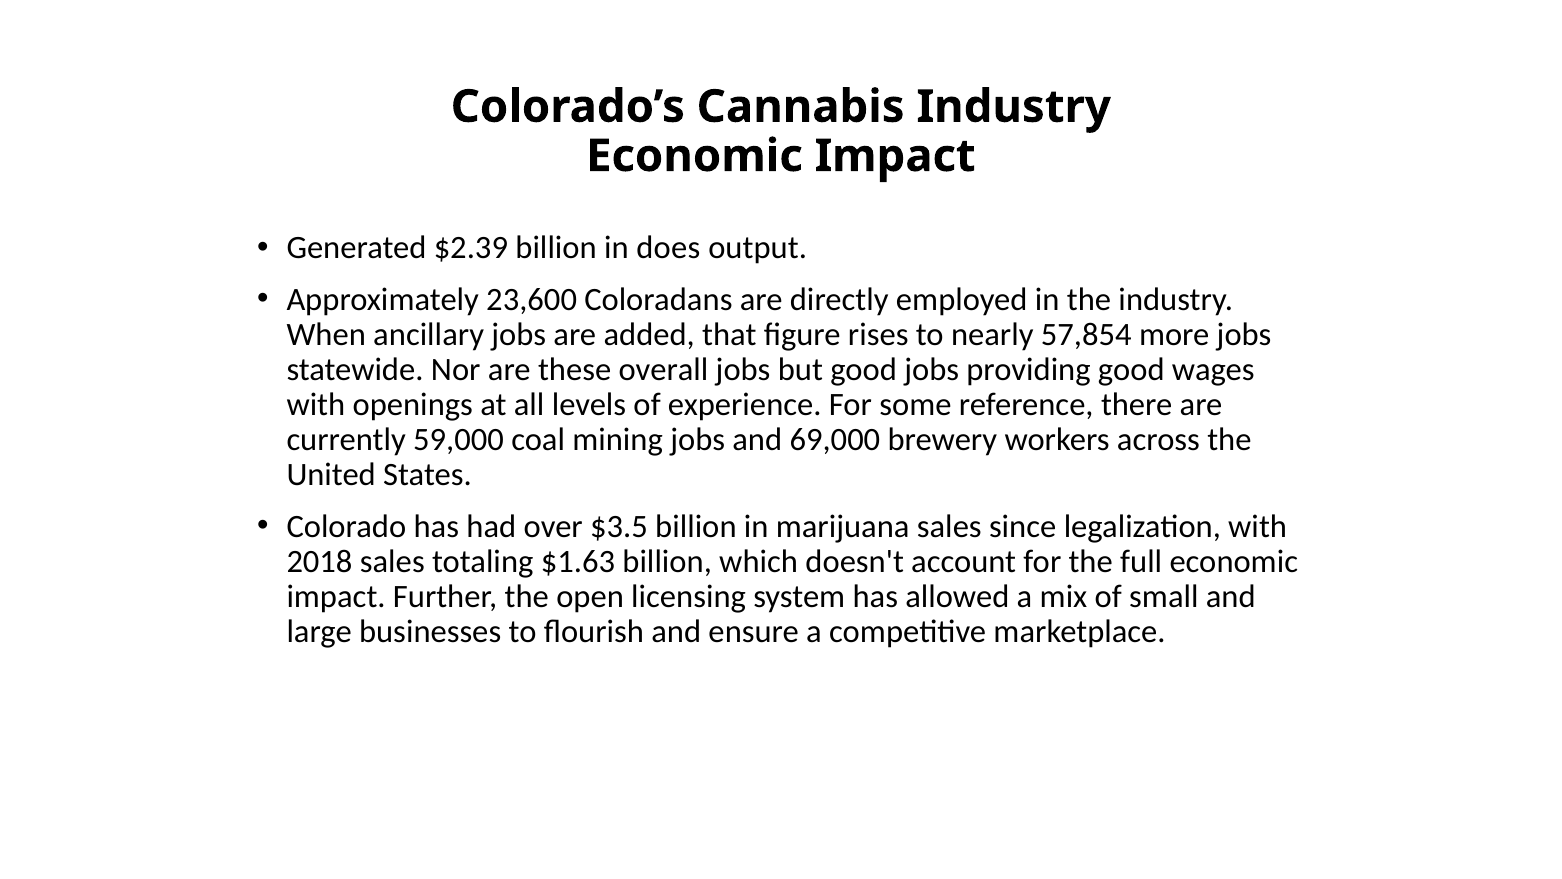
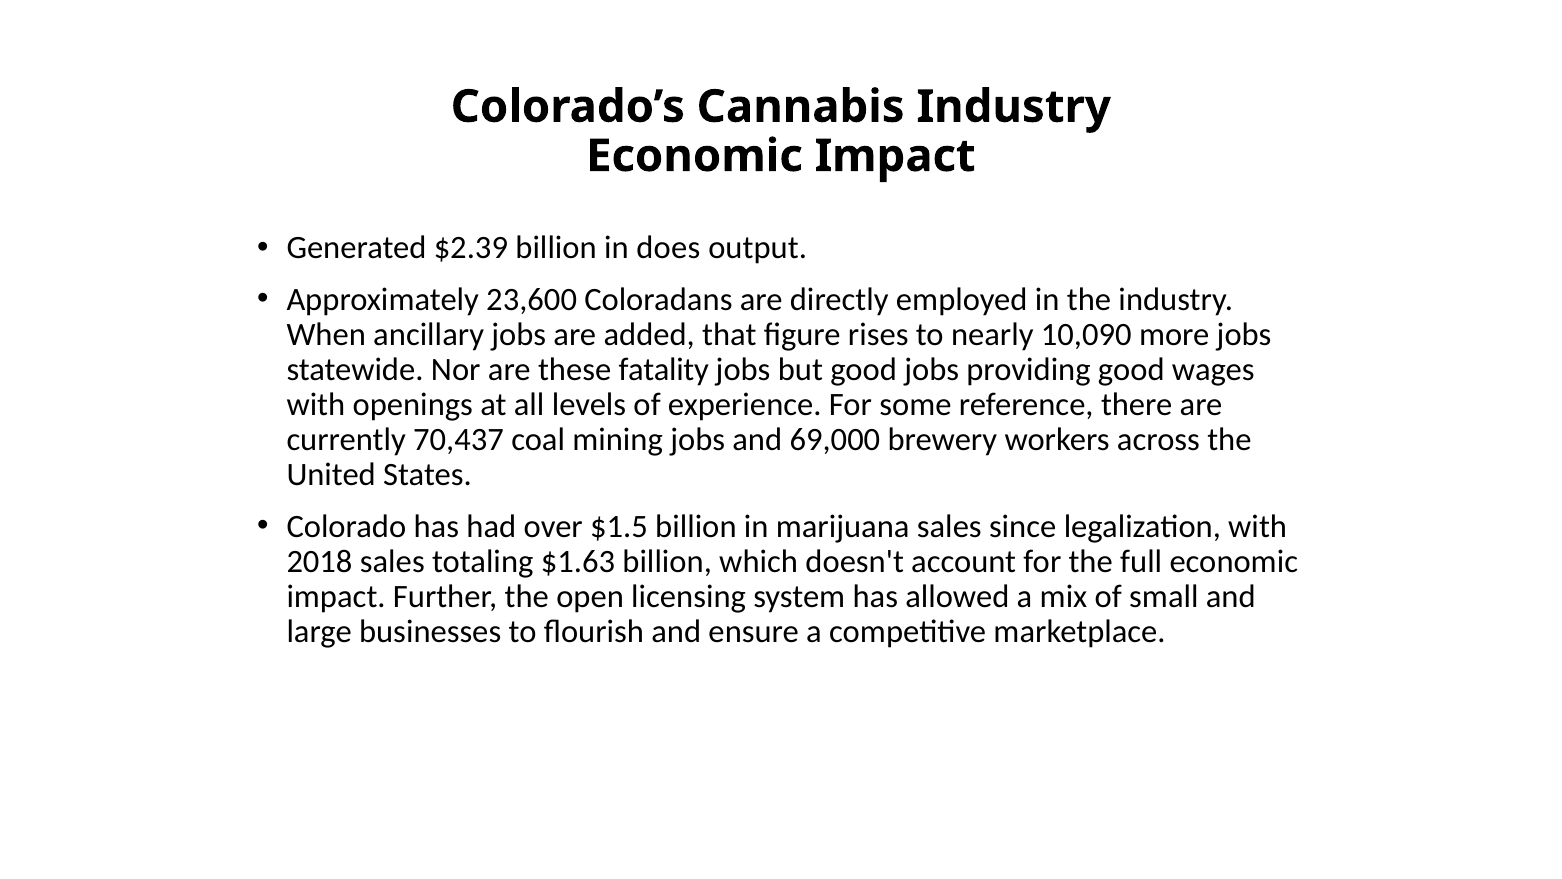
57,854: 57,854 -> 10,090 (1086, 334)
overall: overall -> fatality (664, 369)
59,000: 59,000 -> 70,437 (458, 440)
$3.5: $3.5 -> $1.5 (619, 526)
